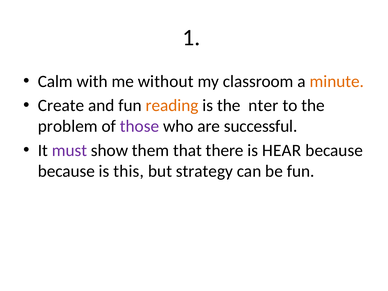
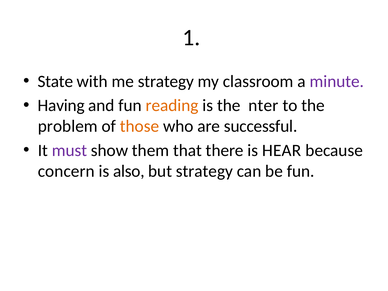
Calm: Calm -> State (55, 81)
me without: without -> strategy (166, 81)
minute colour: orange -> purple (337, 81)
Create: Create -> Having (61, 106)
those colour: purple -> orange (139, 126)
because: because -> concern (66, 171)
this: this -> also (129, 171)
